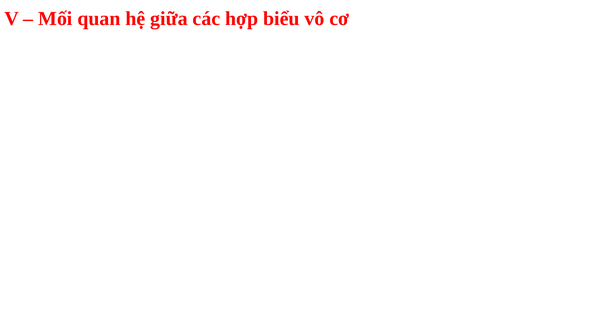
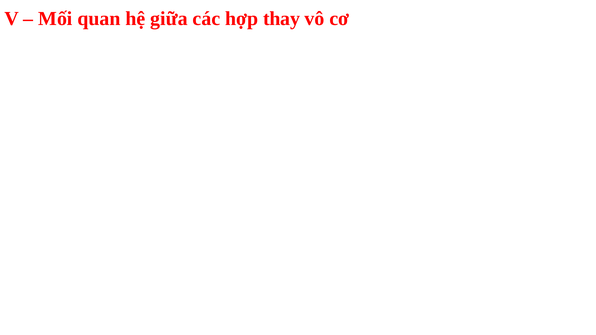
biểu: biểu -> thay (282, 19)
